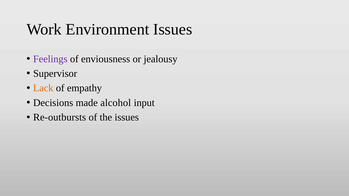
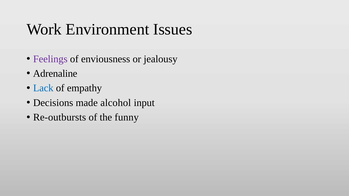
Supervisor: Supervisor -> Adrenaline (55, 74)
Lack colour: orange -> blue (43, 88)
the issues: issues -> funny (127, 118)
